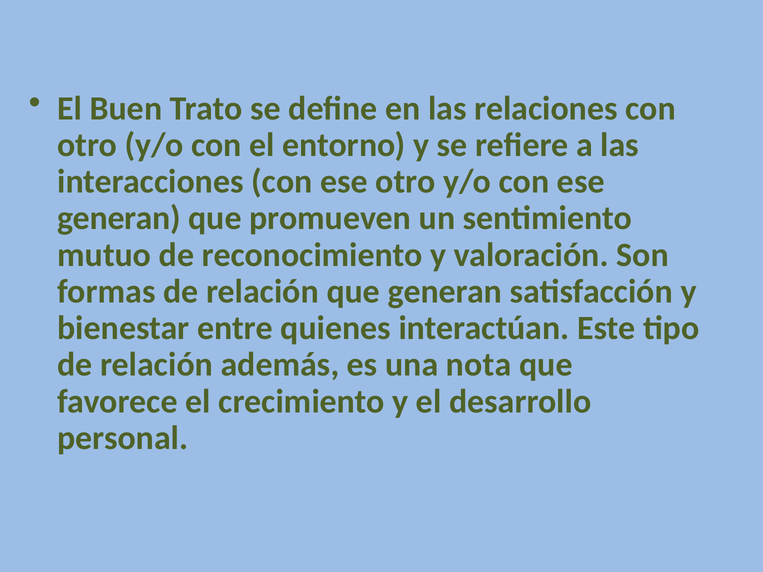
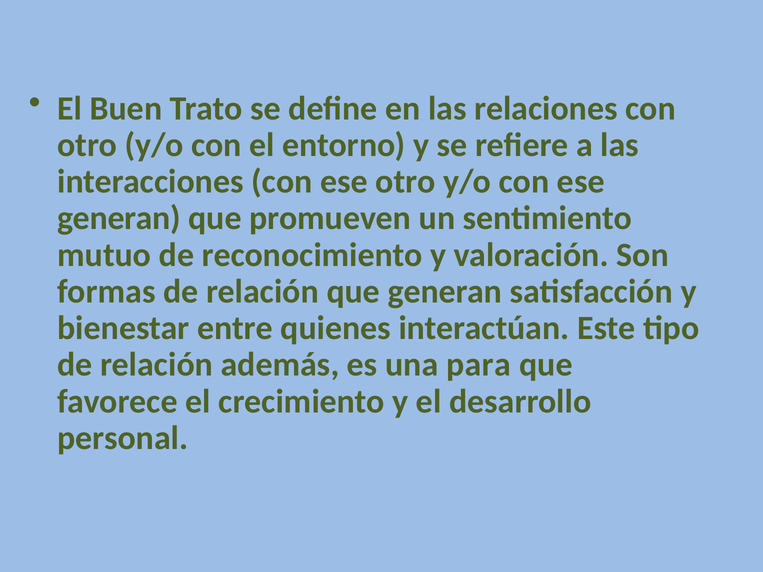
nota: nota -> para (479, 365)
